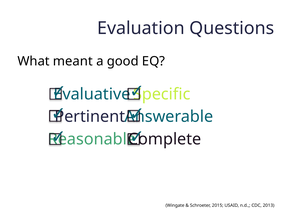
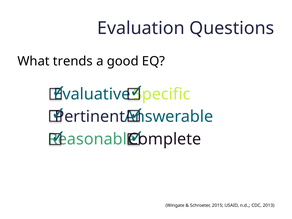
meant: meant -> trends (73, 61)
